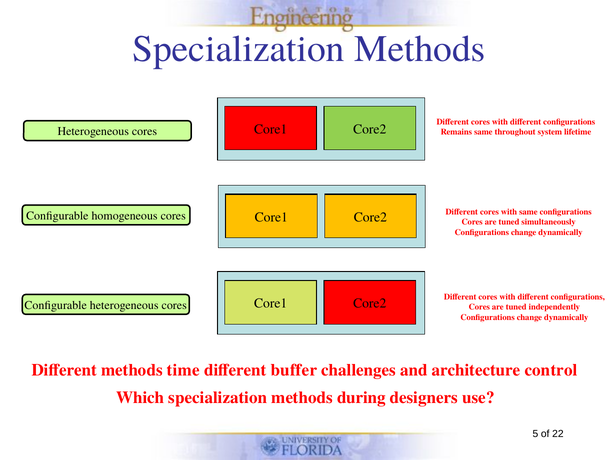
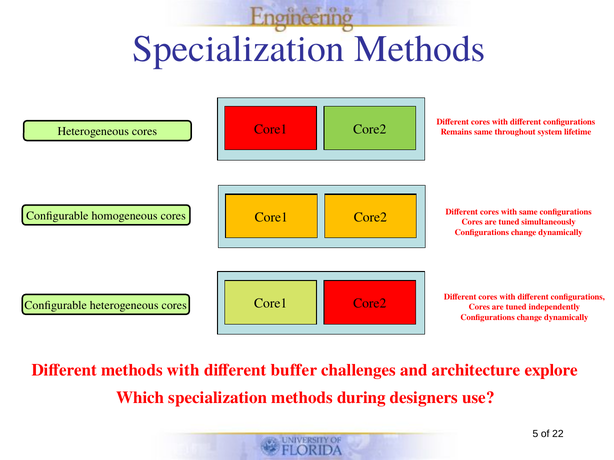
methods time: time -> with (183, 371)
control: control -> explore (551, 371)
